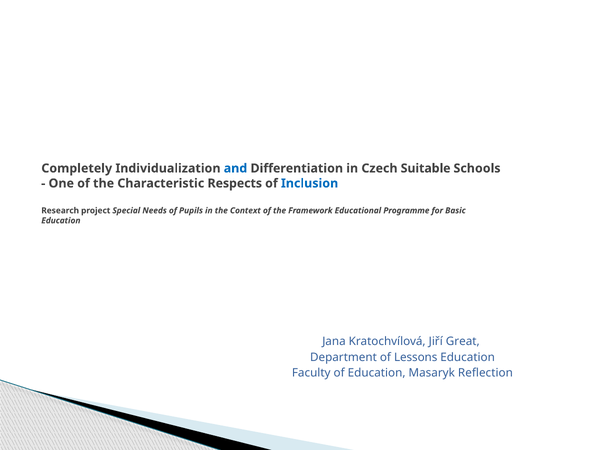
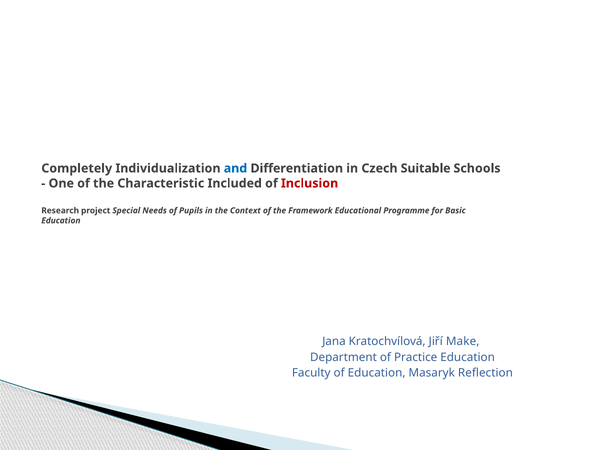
Respects: Respects -> Included (235, 183)
Inclusion colour: blue -> red (310, 183)
Great: Great -> Make (463, 341)
Lessons: Lessons -> Practice (416, 357)
